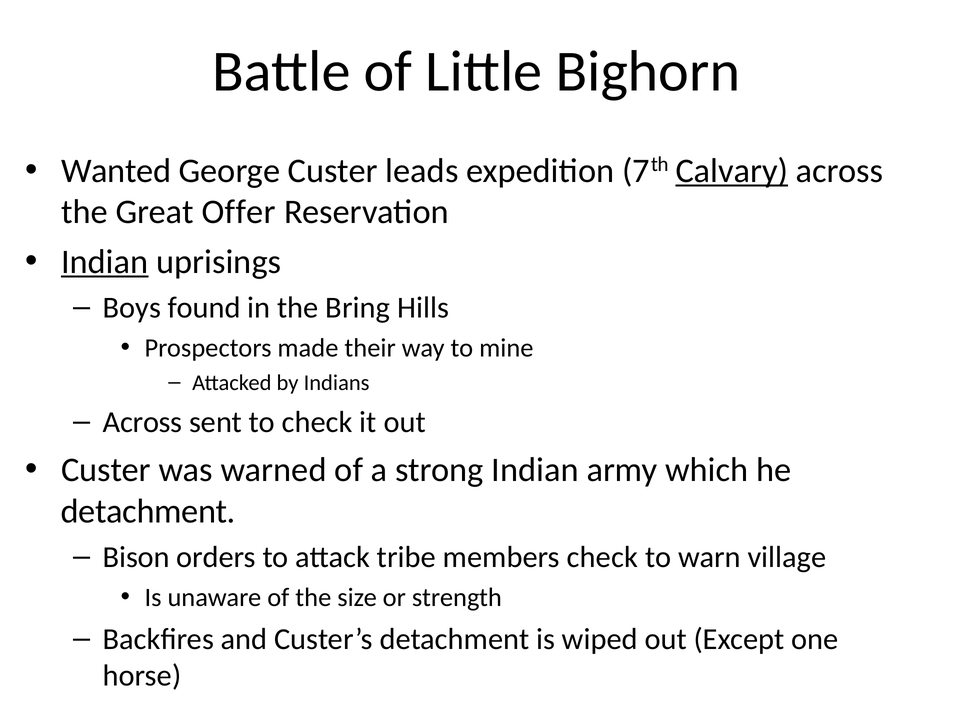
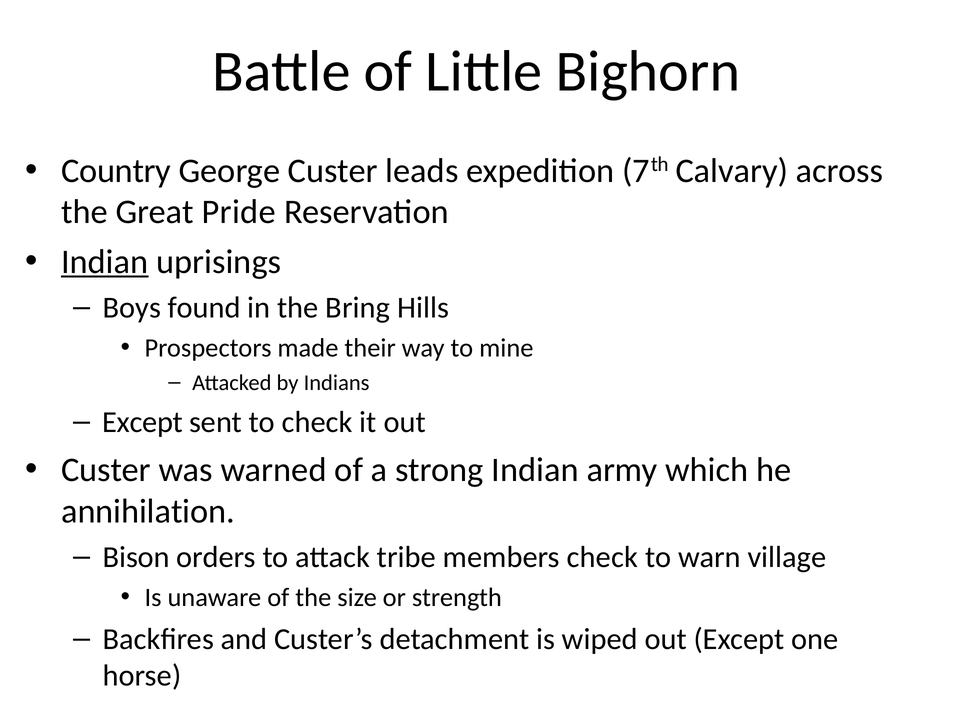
Wanted: Wanted -> Country (116, 171)
Calvary underline: present -> none (732, 171)
Offer: Offer -> Pride (239, 212)
Across: Across -> Except (143, 422)
detachment: detachment -> annihilation (148, 511)
